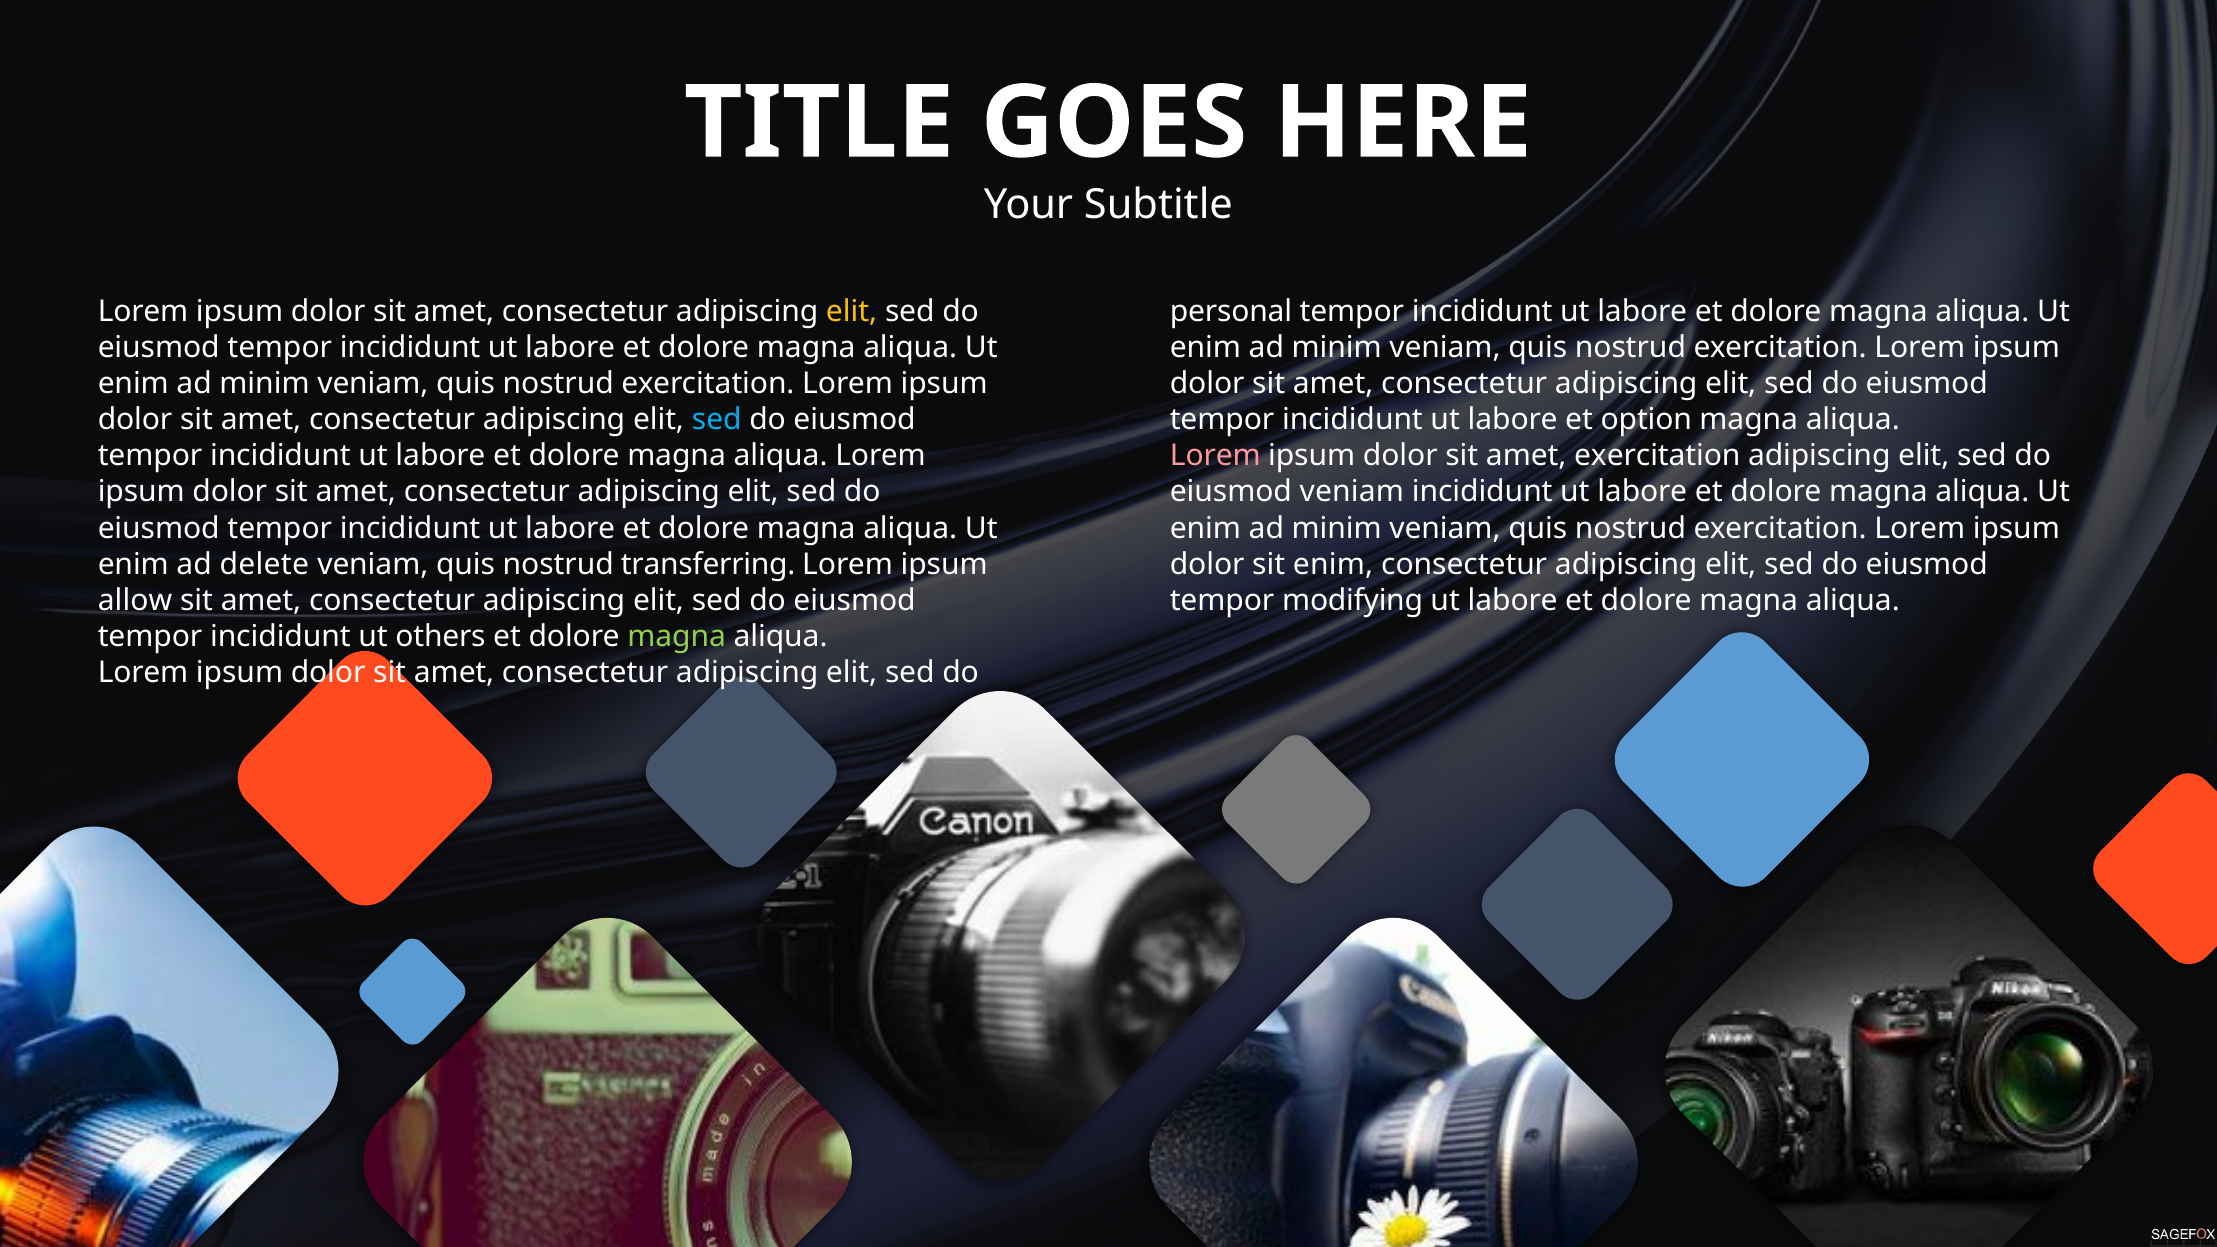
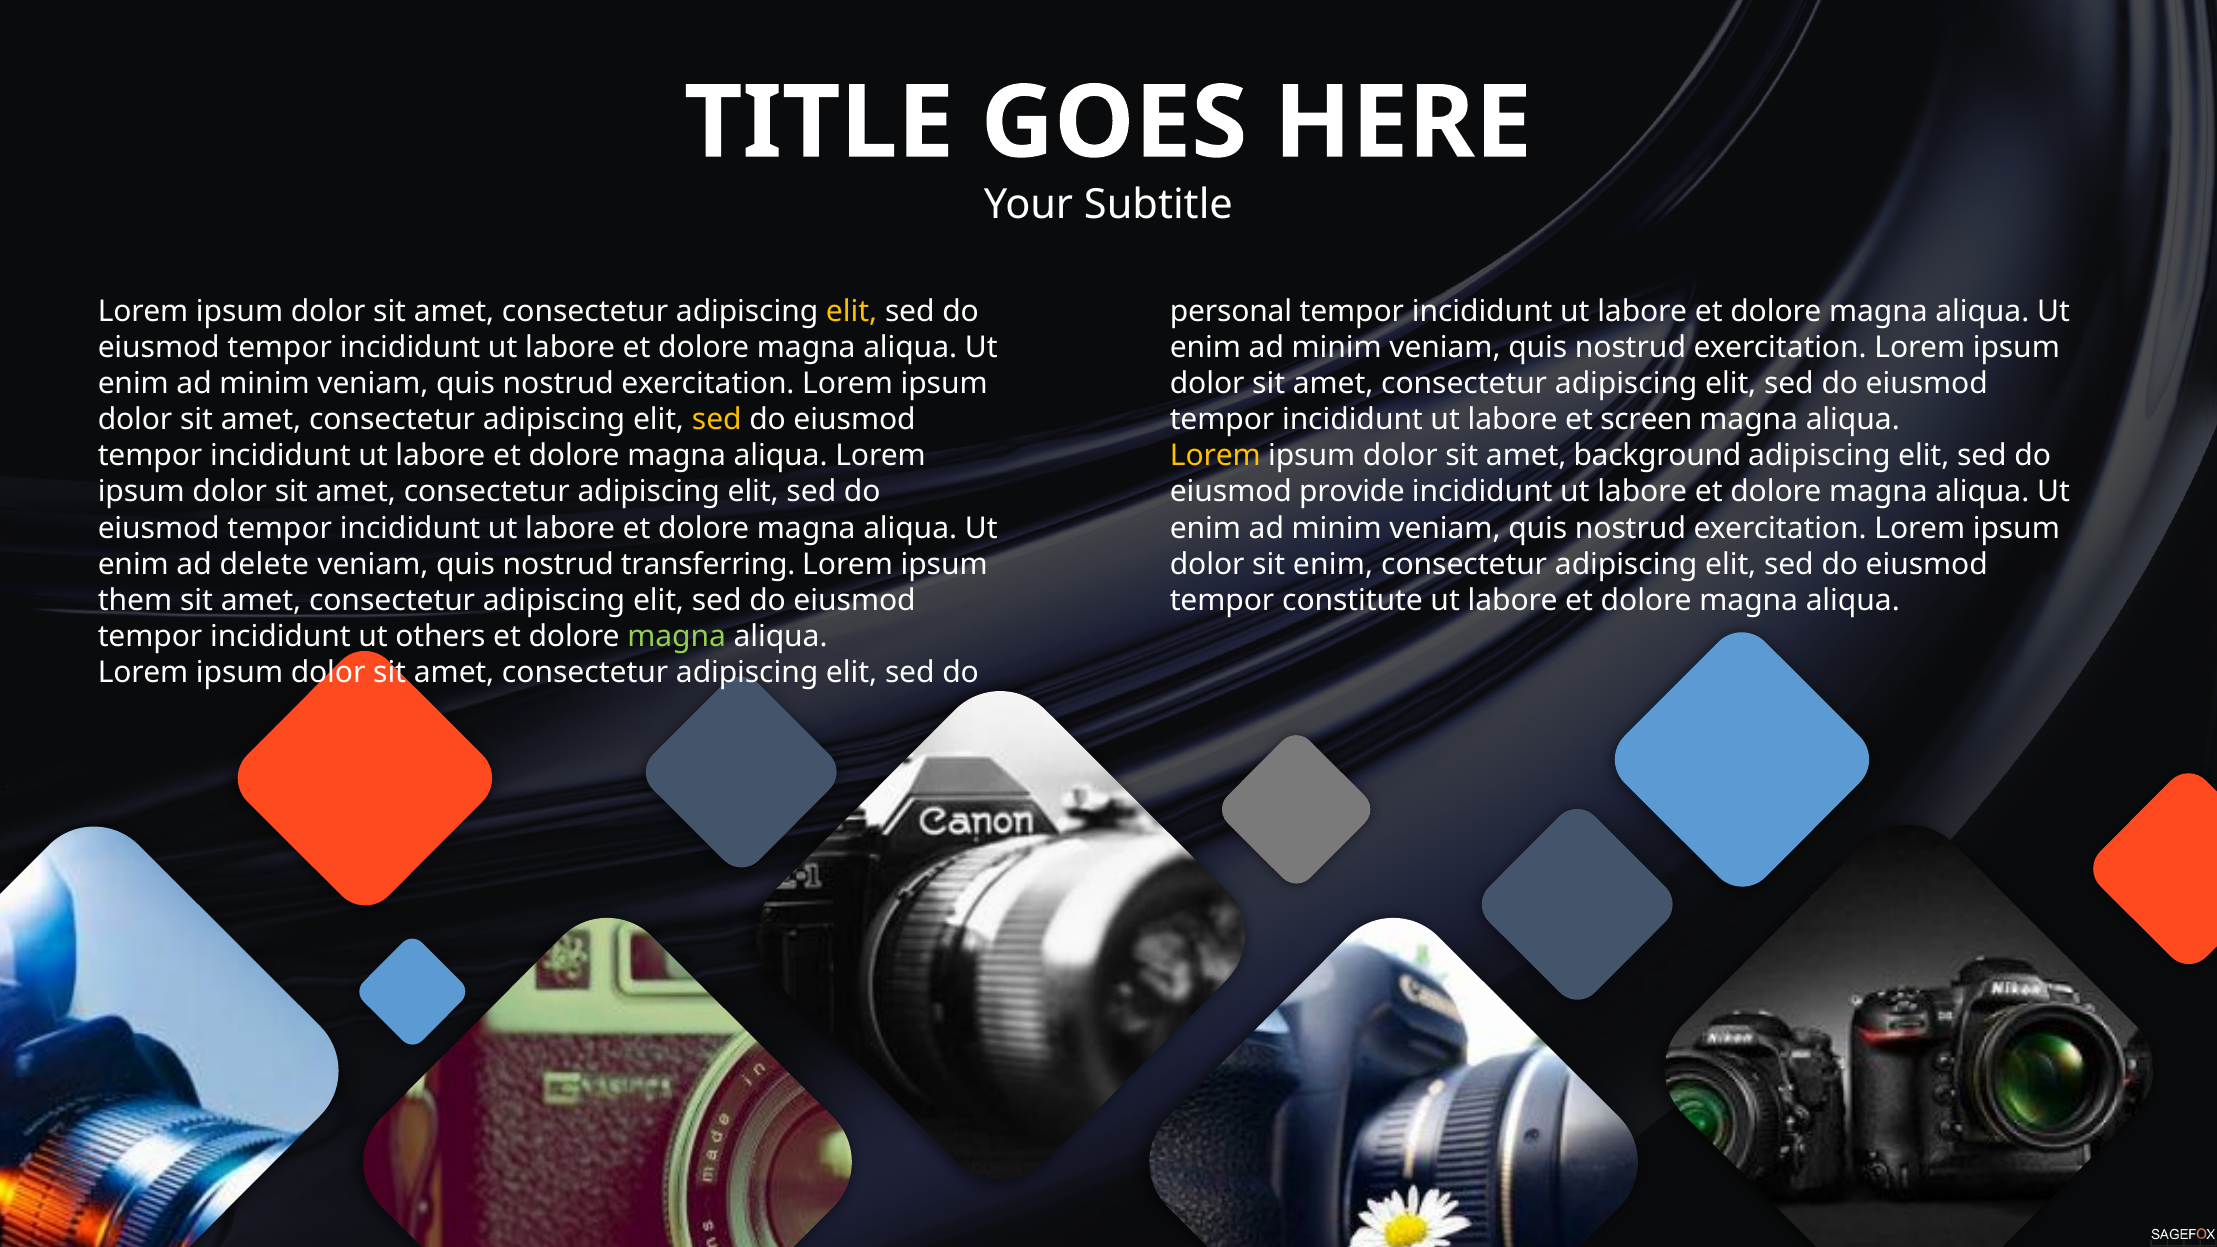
sed colour: light blue -> yellow (717, 420)
option: option -> screen (1646, 420)
Lorem colour: pink -> yellow (1215, 456)
amet exercitation: exercitation -> background (1657, 456)
eiusmod veniam: veniam -> provide (1352, 492)
allow: allow -> them (135, 600)
modifying: modifying -> constitute (1353, 600)
